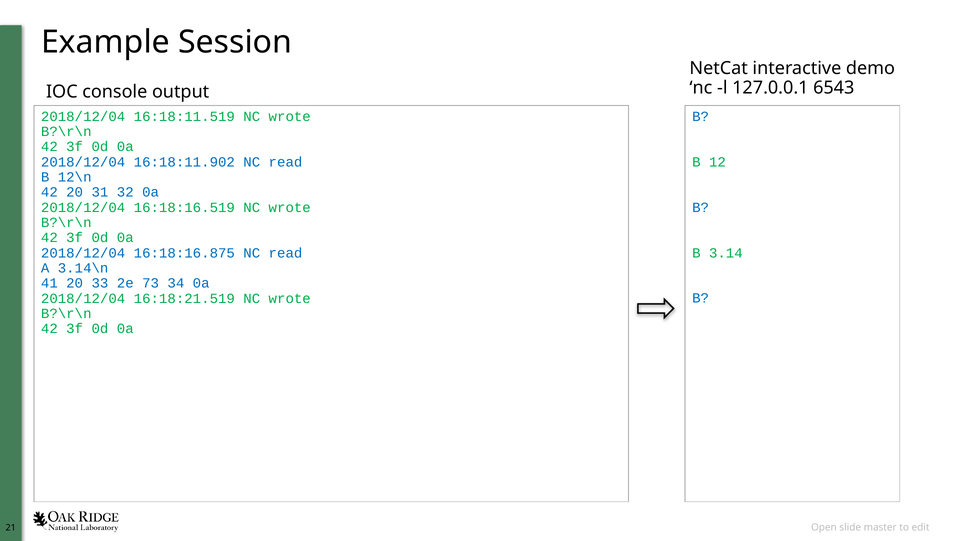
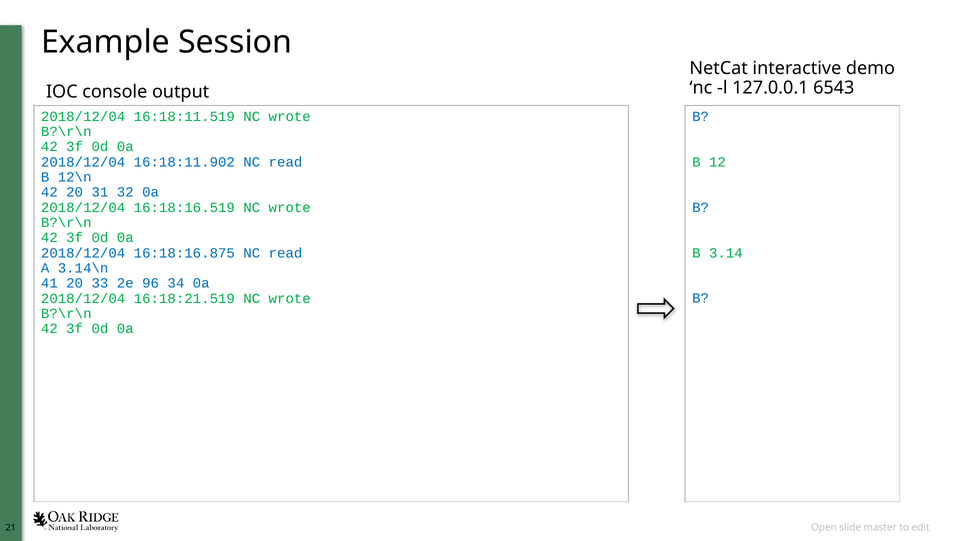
73: 73 -> 96 (151, 283)
